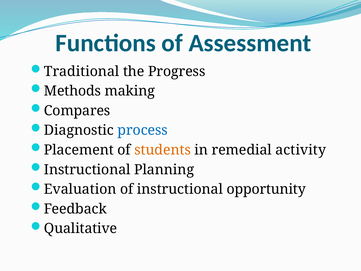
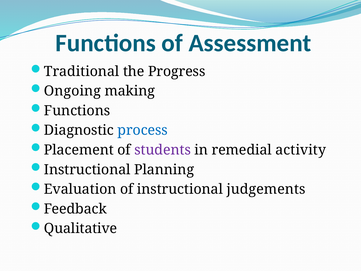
Methods: Methods -> Ongoing (72, 91)
Compares: Compares -> Functions (77, 111)
students colour: orange -> purple (163, 150)
opportunity: opportunity -> judgements (266, 189)
